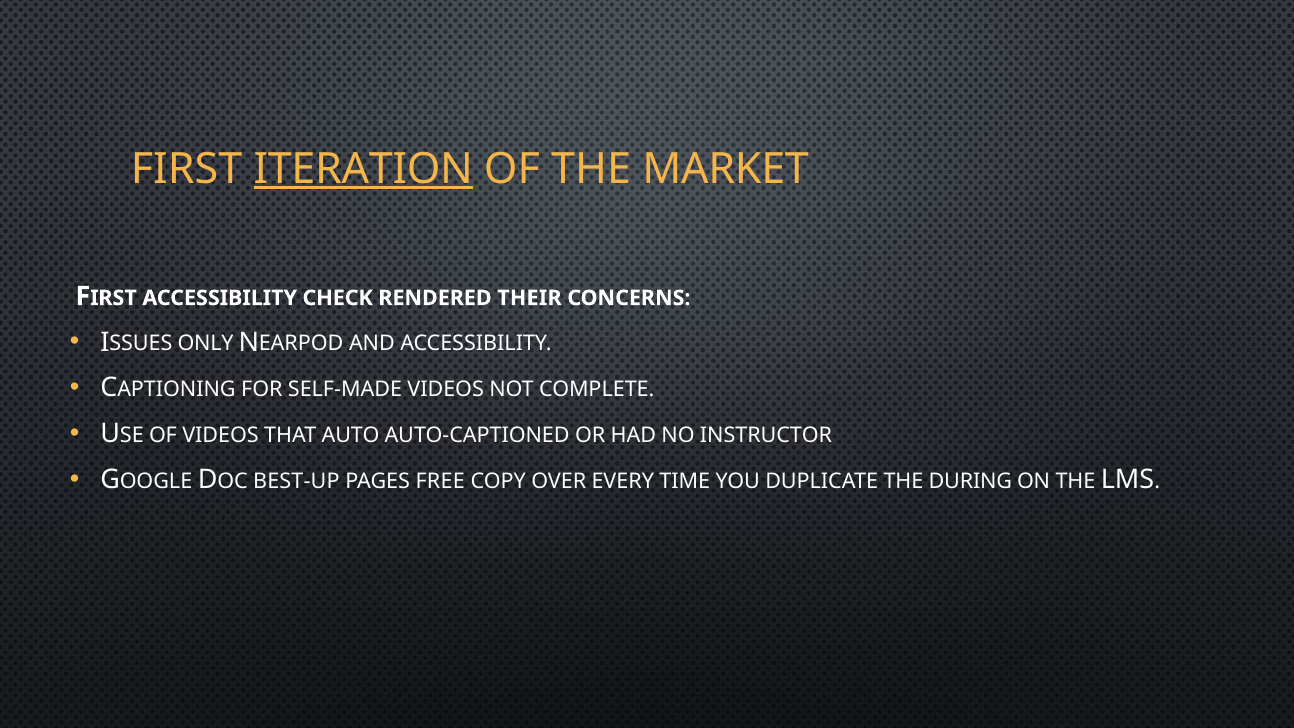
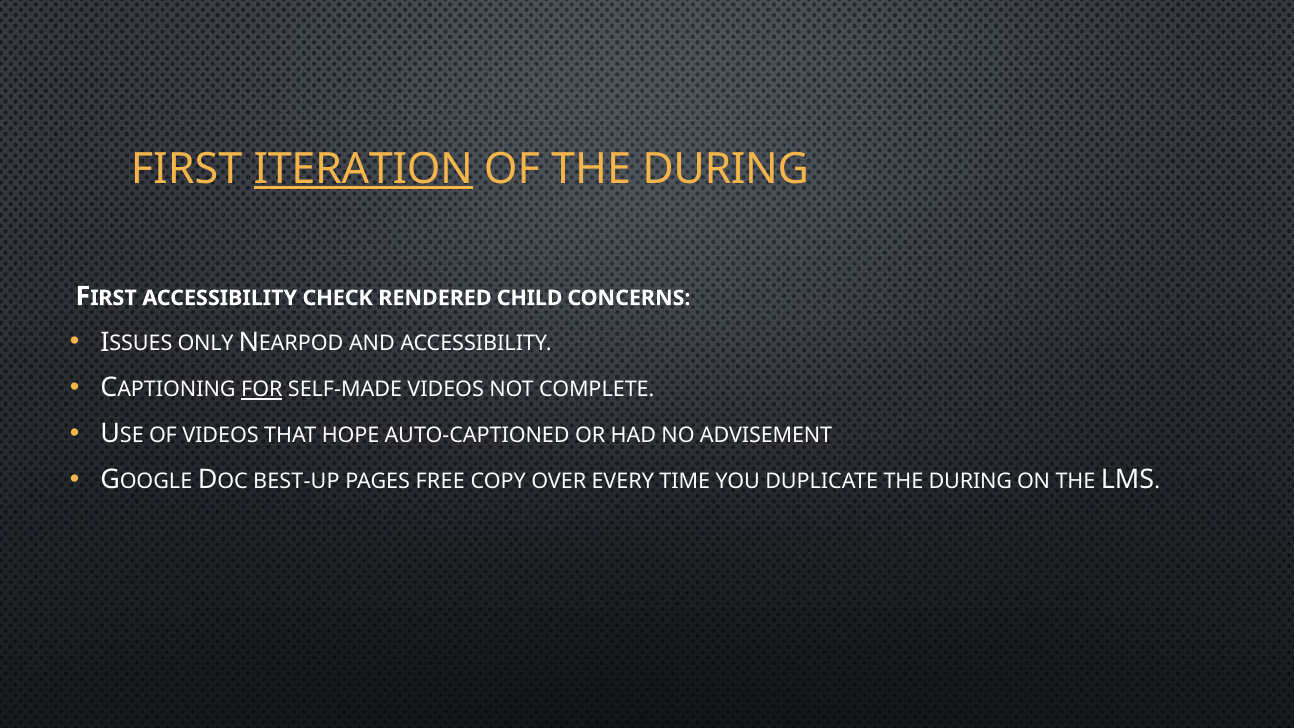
OF THE MARKET: MARKET -> DURING (726, 169)
THEIR: THEIR -> CHILD (530, 298)
FOR underline: none -> present (262, 390)
AUTO: AUTO -> HOPE (351, 436)
INSTRUCTOR: INSTRUCTOR -> ADVISEMENT (766, 436)
